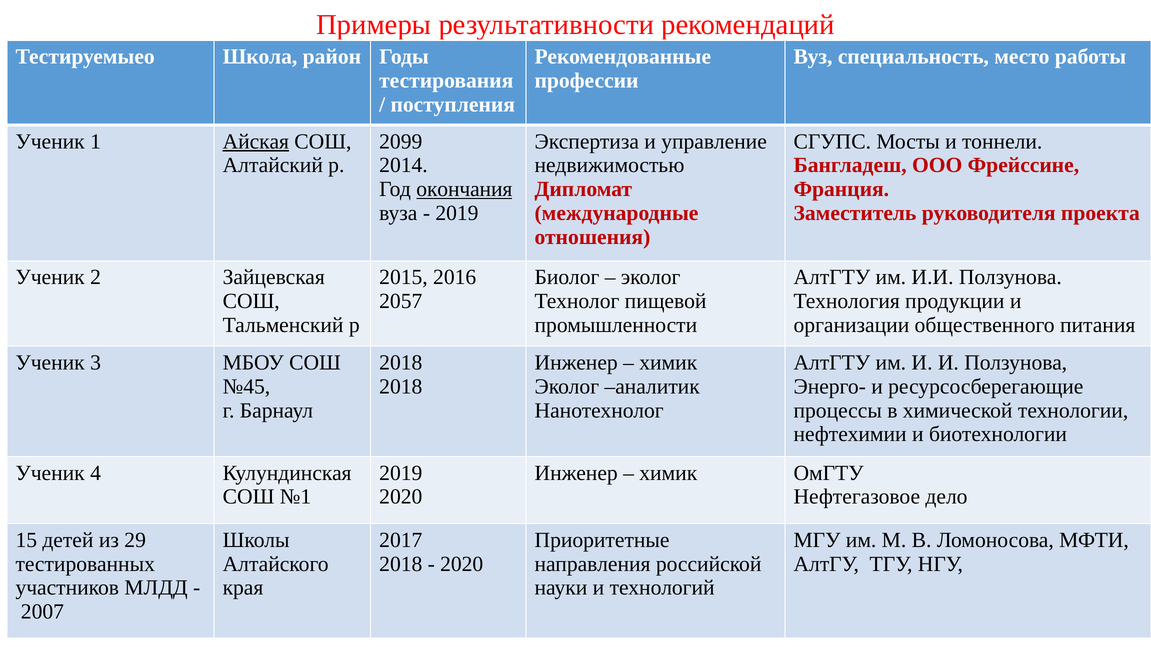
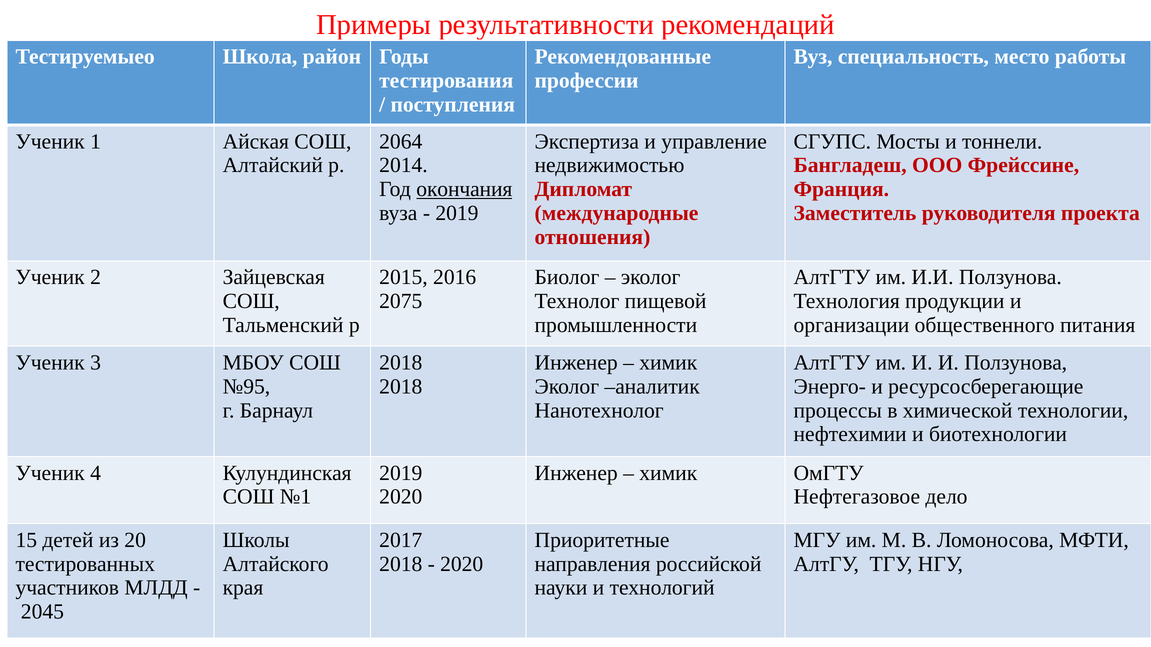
Айская underline: present -> none (256, 142)
2099: 2099 -> 2064 (401, 142)
2057: 2057 -> 2075 (401, 301)
№45: №45 -> №95 (246, 387)
29: 29 -> 20 (135, 540)
2007: 2007 -> 2045 (42, 612)
